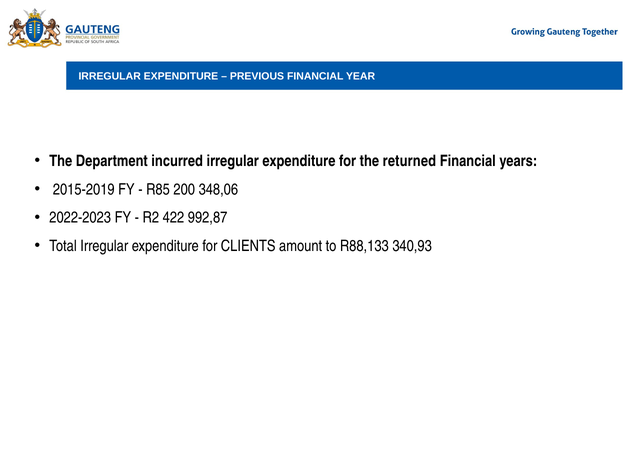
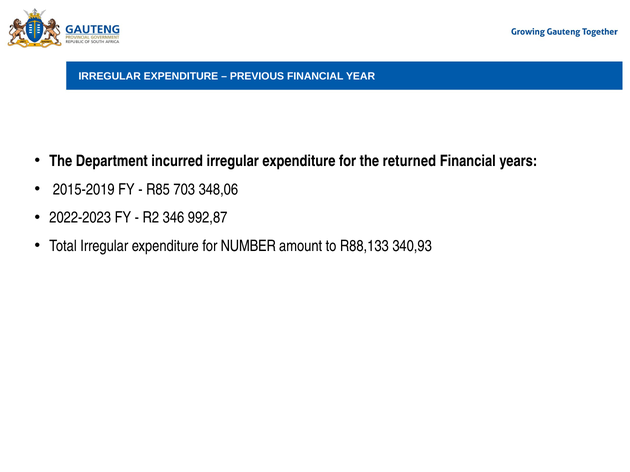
200: 200 -> 703 (184, 190)
422: 422 -> 346 (174, 218)
CLIENTS: CLIENTS -> NUMBER (248, 246)
